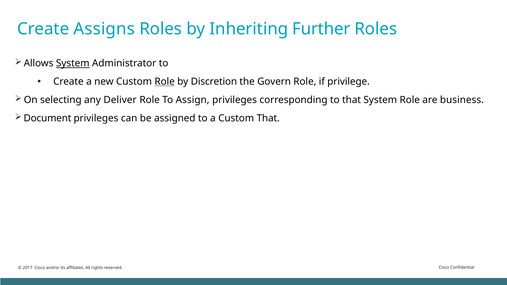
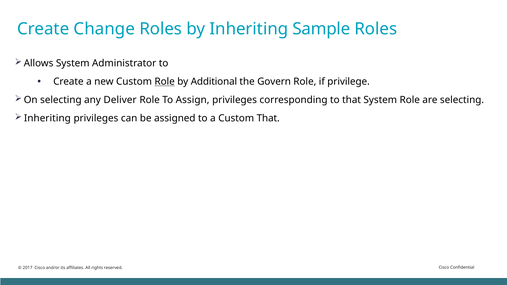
Assigns: Assigns -> Change (104, 29)
Further: Further -> Sample (321, 29)
System underline: present -> none (73, 63)
Discretion: Discretion -> Additional (214, 82)
are business: business -> selecting (462, 100)
Document: Document -> Inheriting (47, 118)
